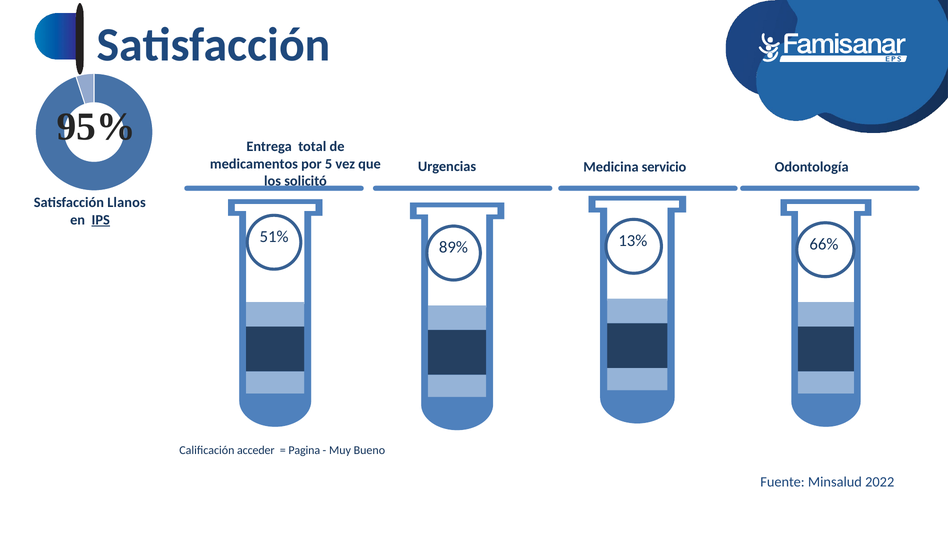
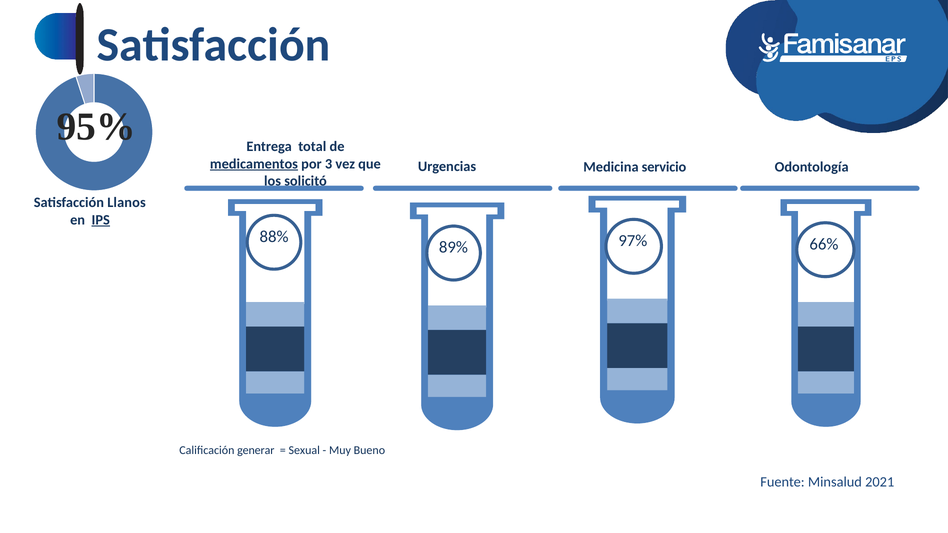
medicamentos underline: none -> present (254, 164)
5: 5 -> 3 (329, 164)
51%: 51% -> 88% (274, 237)
13%: 13% -> 97% (633, 241)
acceder: acceder -> generar (256, 451)
Pagina: Pagina -> Sexual (304, 451)
2022: 2022 -> 2021 (880, 482)
